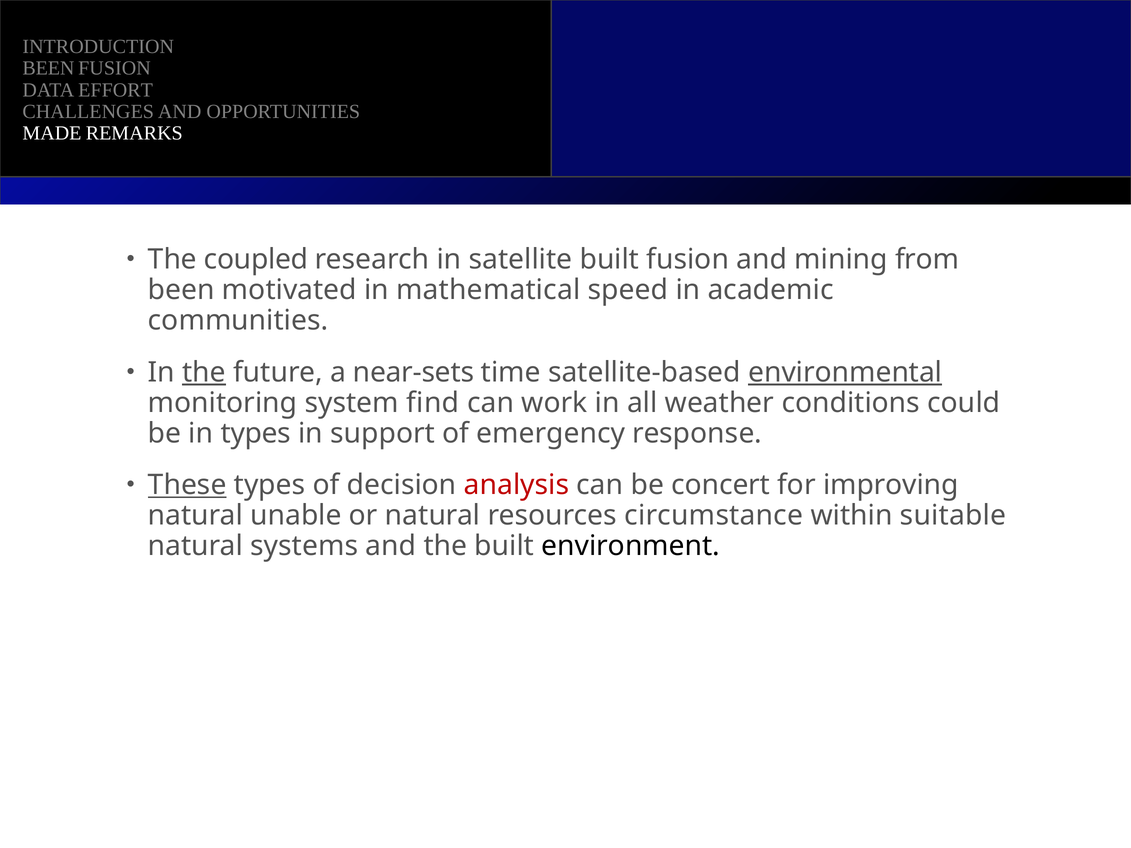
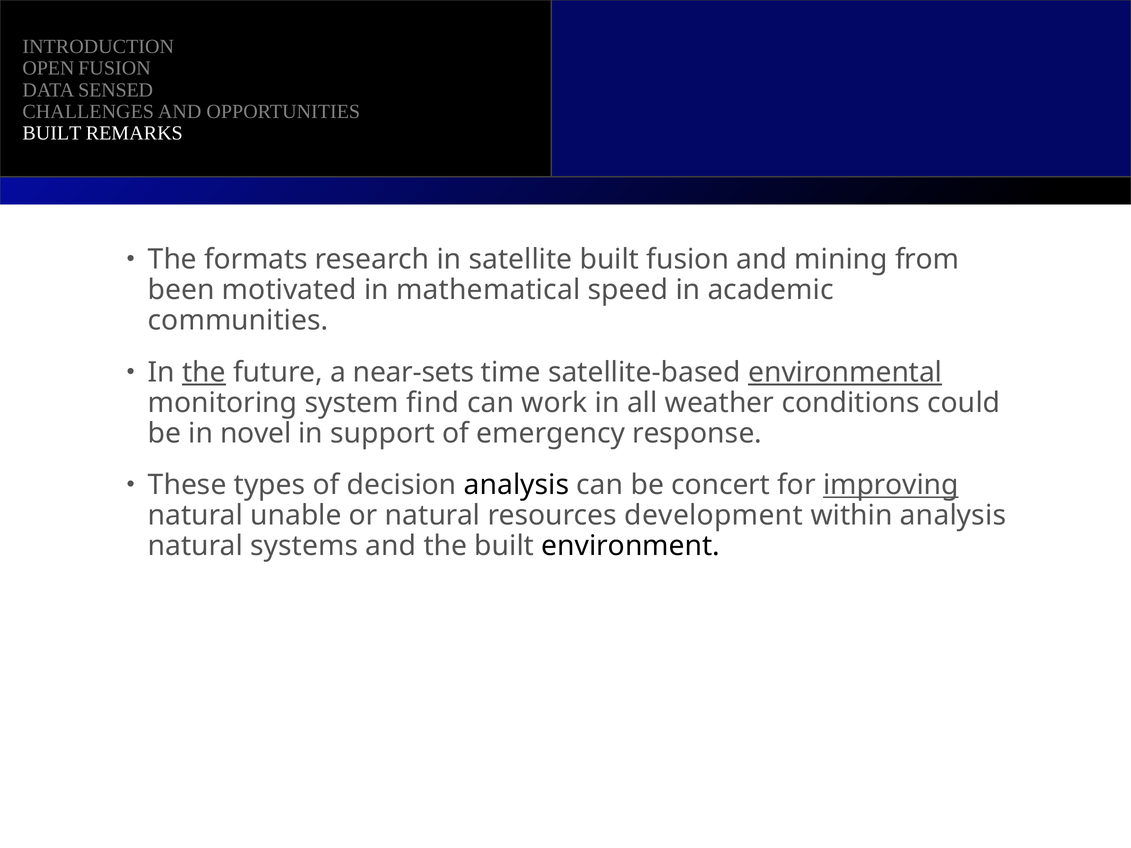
BEEN: BEEN -> OPEN (48, 68)
EFFORT: EFFORT -> SENSED (116, 90)
MADE: MADE -> BUILT (52, 133)
coupled: coupled -> formats (256, 260)
in types: types -> novel (256, 434)
These underline: present -> none (187, 485)
analysis colour: red -> black (516, 485)
improving underline: none -> present (891, 485)
circumstance: circumstance -> development (714, 516)
within suitable: suitable -> analysis (953, 516)
